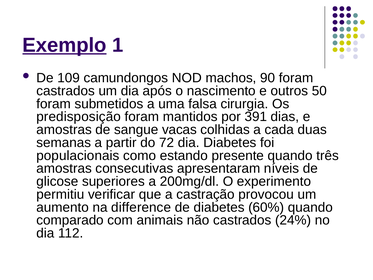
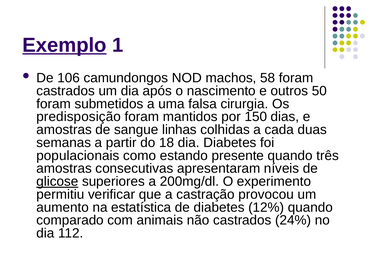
109: 109 -> 106 (69, 78)
90: 90 -> 58 (268, 78)
391: 391 -> 150 (256, 117)
vacas: vacas -> linhas (179, 130)
72: 72 -> 18 (167, 143)
glicose underline: none -> present (57, 181)
difference: difference -> estatística (141, 207)
60%: 60% -> 12% (266, 207)
